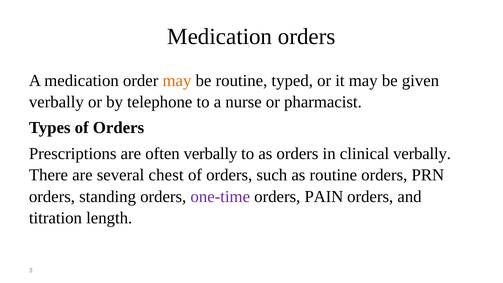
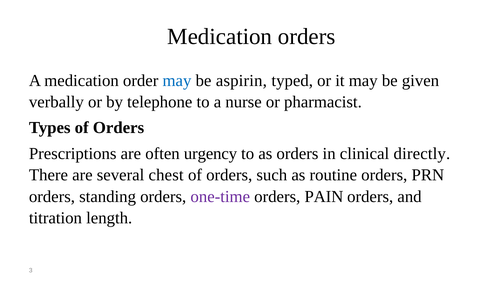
may colour: orange -> blue (177, 81)
be routine: routine -> aspirin (241, 81)
often verbally: verbally -> urgency (210, 153)
clinical verbally: verbally -> directly (422, 153)
